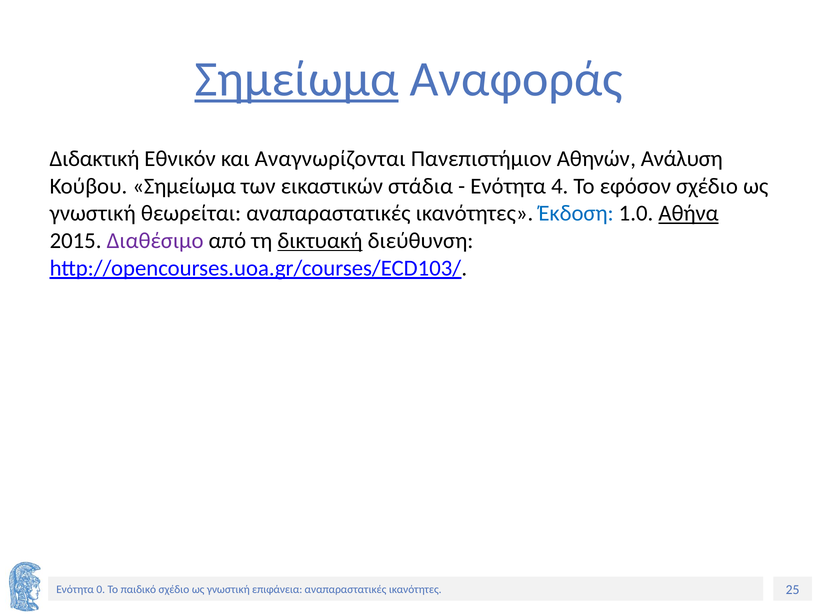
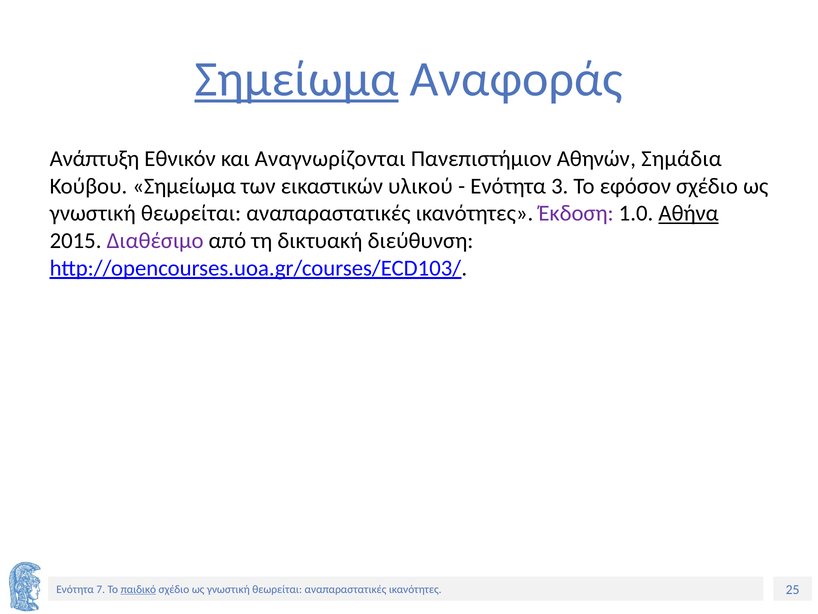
Διδακτική: Διδακτική -> Ανάπτυξη (94, 159)
Ανάλυση: Ανάλυση -> Σημάδια (682, 159)
στάδια: στάδια -> υλικού (420, 186)
4: 4 -> 3 (560, 186)
Έκδοση colour: blue -> purple (576, 213)
δικτυακή underline: present -> none (320, 241)
0: 0 -> 7 (101, 589)
παιδικό underline: none -> present (138, 589)
επιφάνεια: επιφάνεια -> θεωρείται (277, 589)
